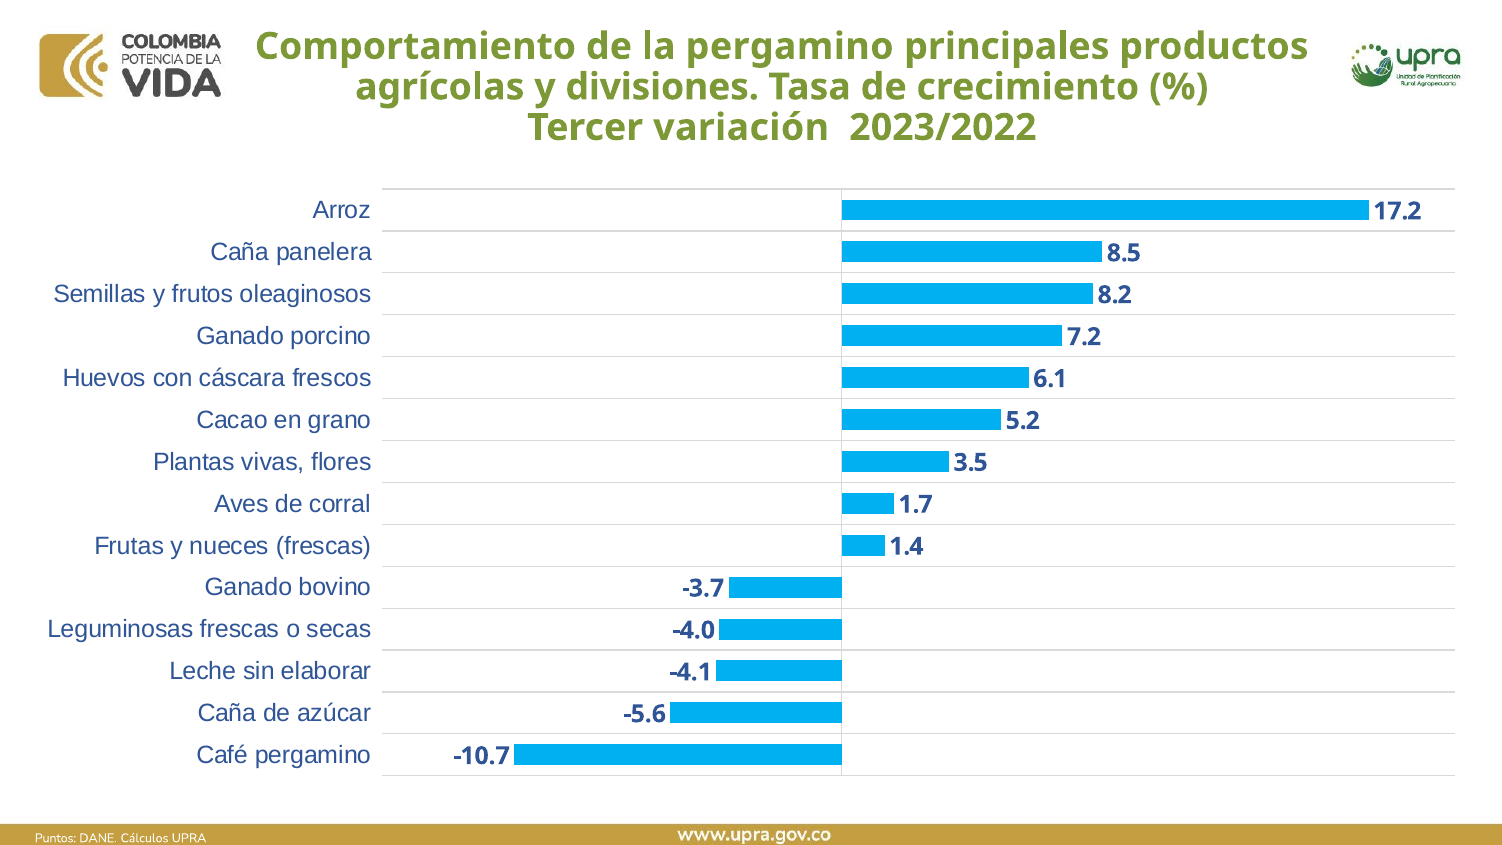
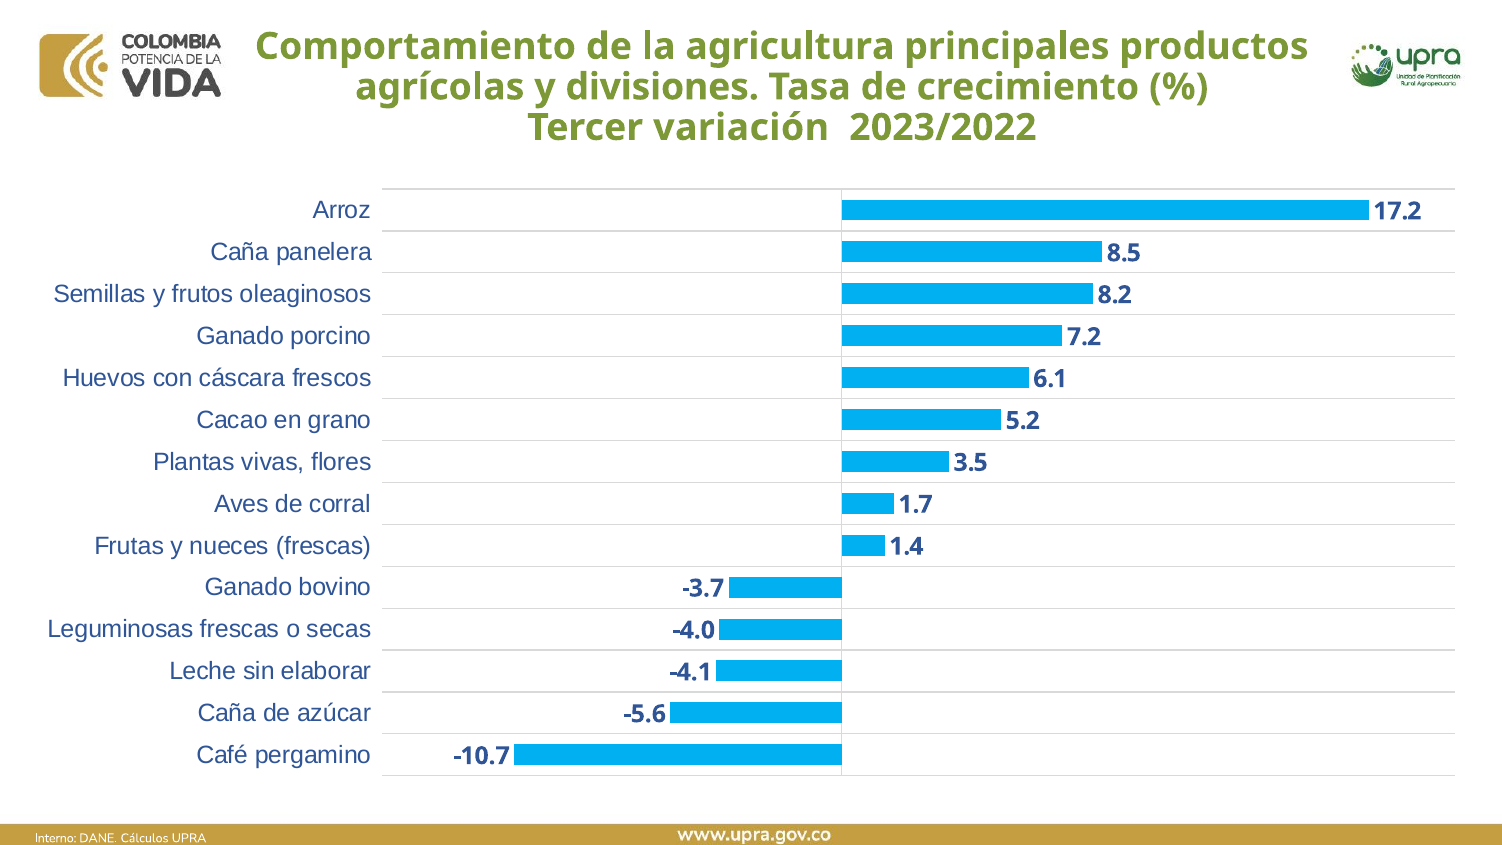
la pergamino: pergamino -> agricultura (790, 46)
Puntos: Puntos -> Interno (56, 838)
